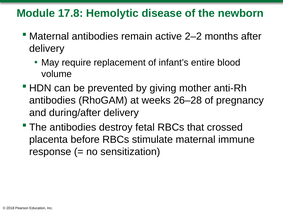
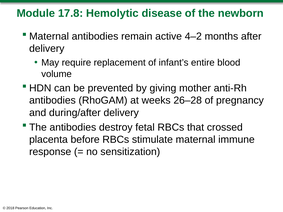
2–2: 2–2 -> 4–2 (193, 36)
